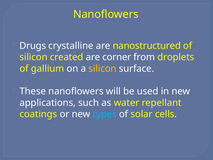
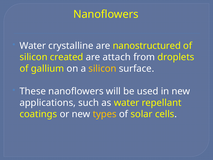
Drugs: Drugs -> Water (33, 46)
corner: corner -> attach (117, 57)
types colour: light blue -> yellow (105, 114)
